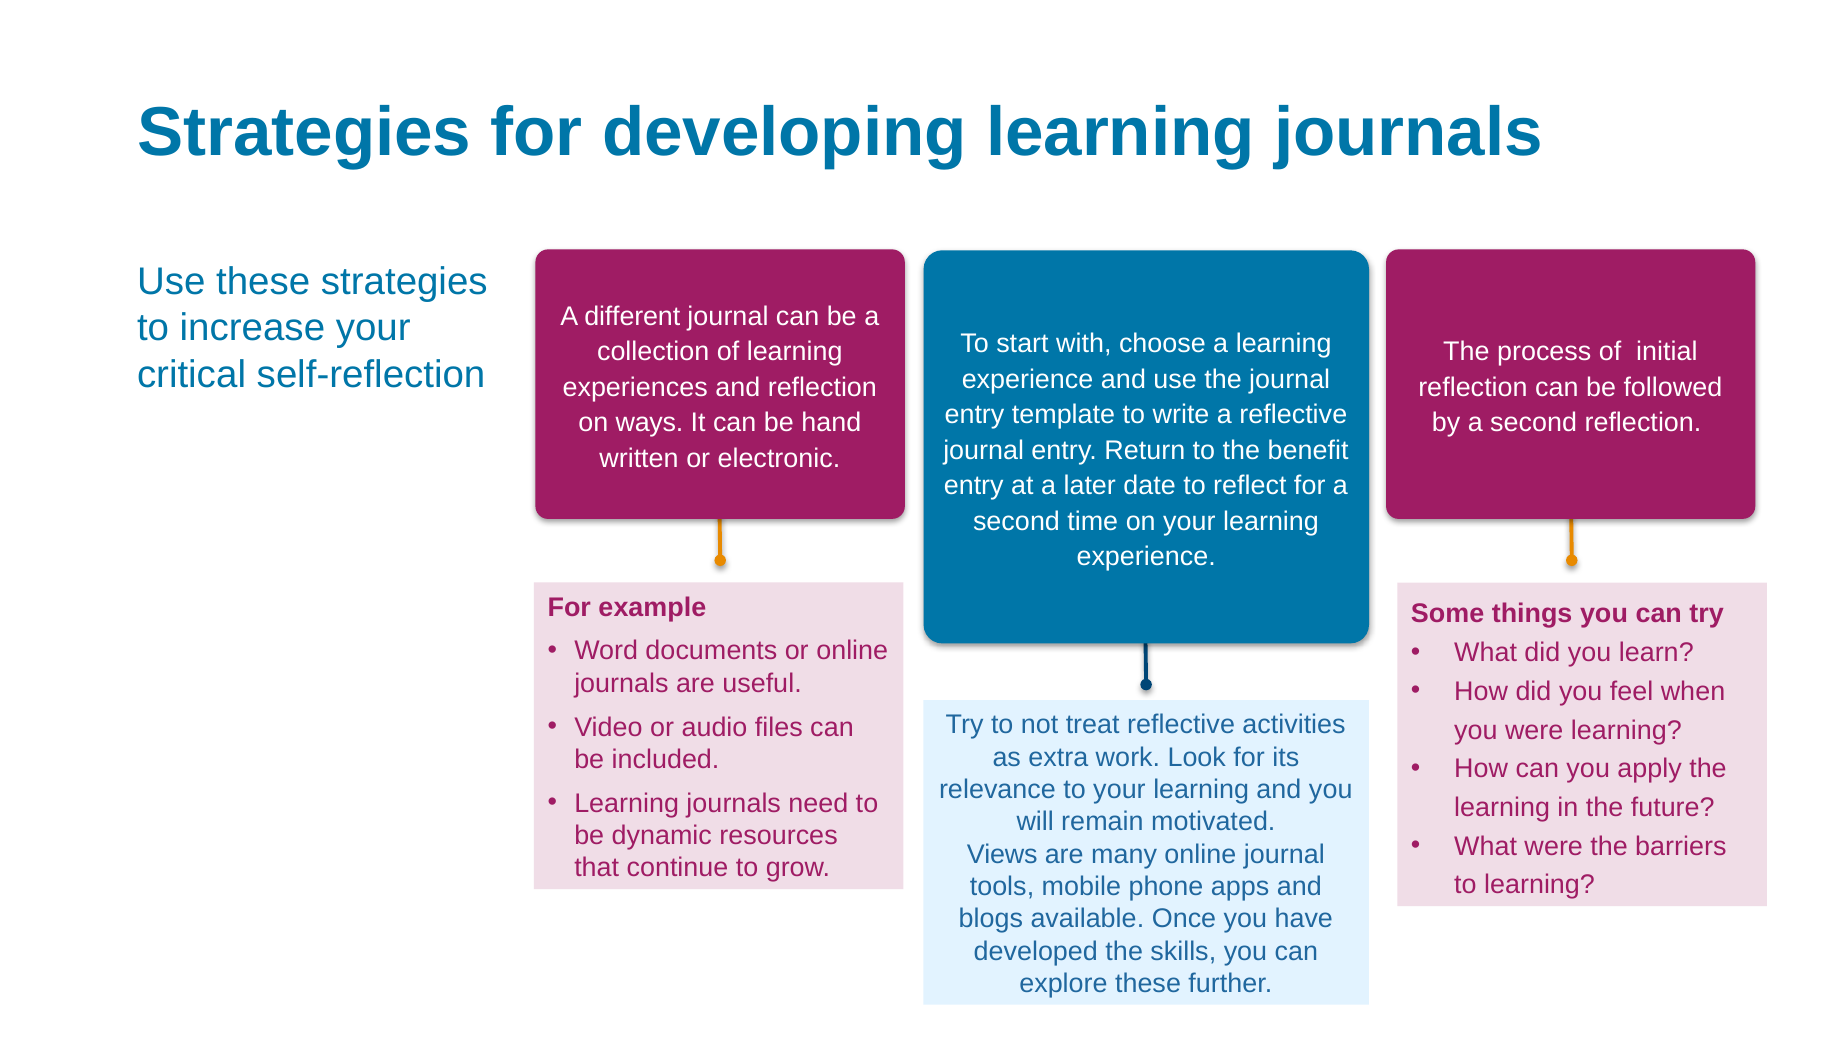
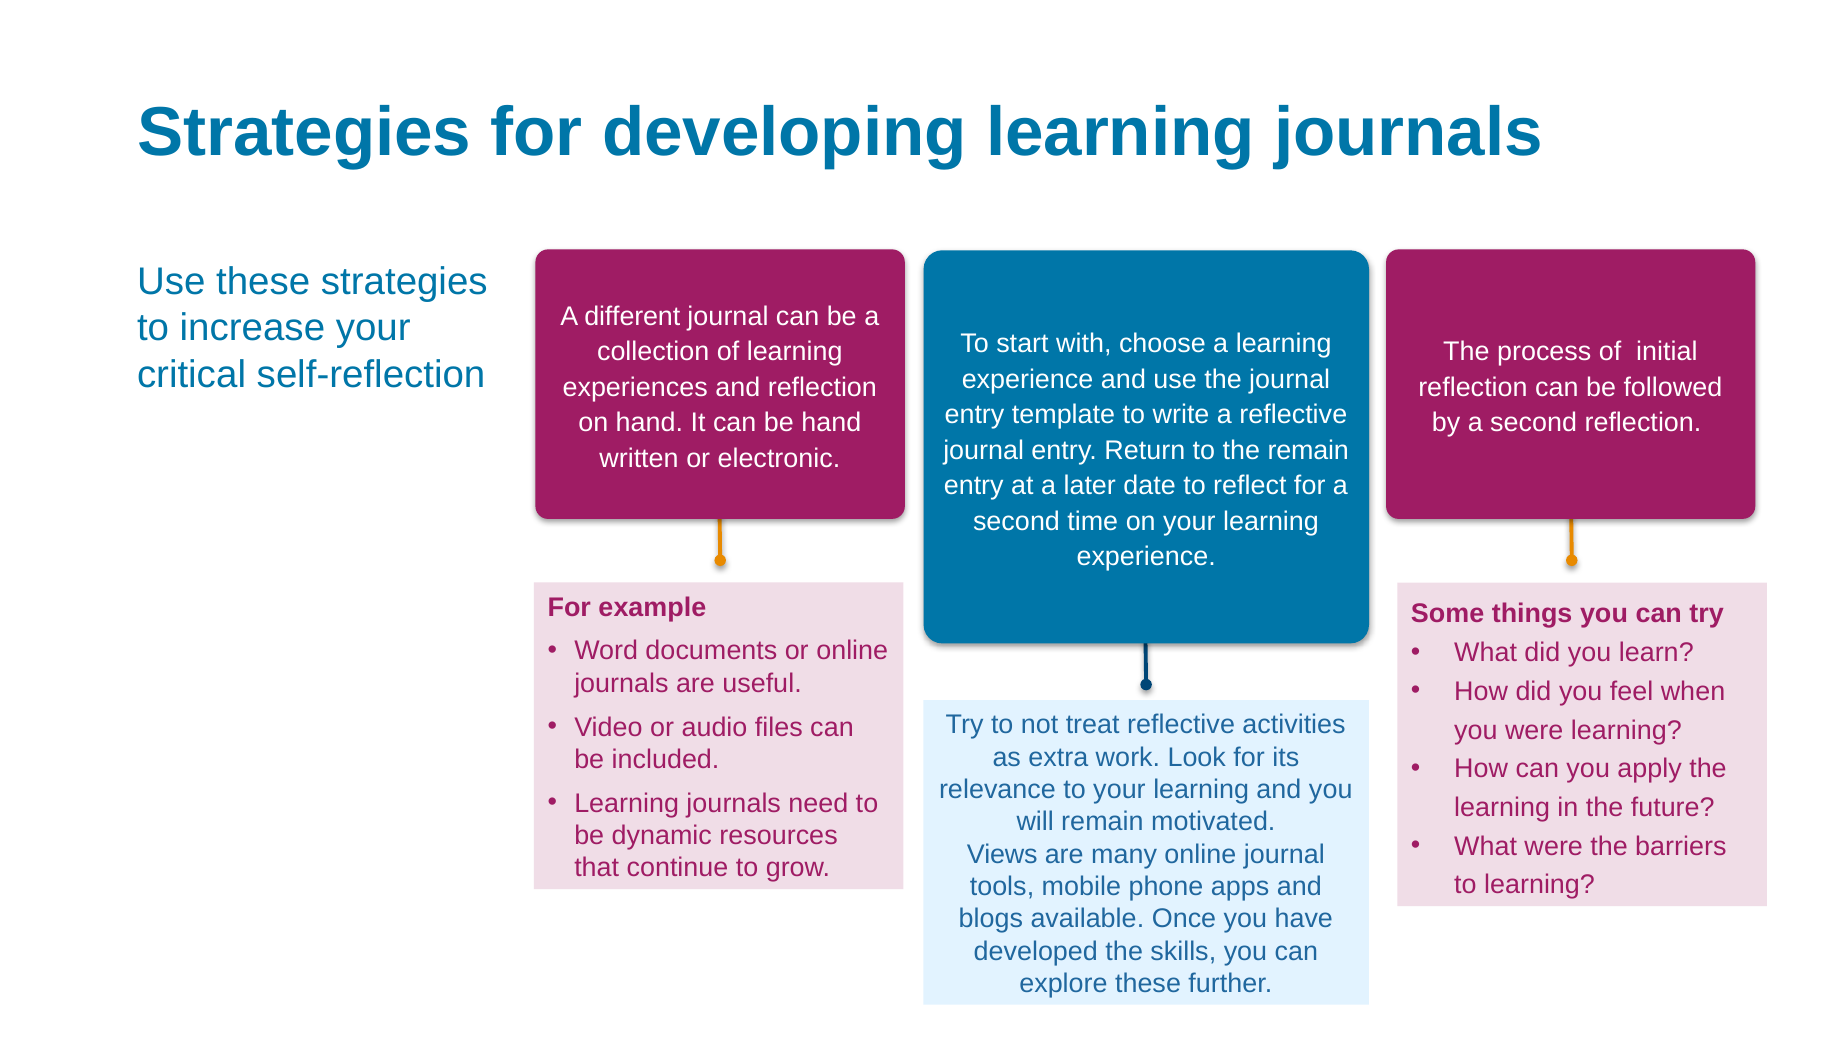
on ways: ways -> hand (649, 423)
the benefit: benefit -> remain (1308, 450)
